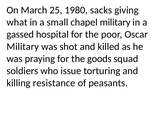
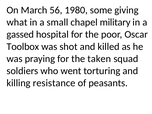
25: 25 -> 56 (56, 10)
sacks: sacks -> some (101, 10)
Military: Military -> Toolbox (23, 47)
goods: goods -> taken (99, 59)
issue: issue -> went (71, 71)
